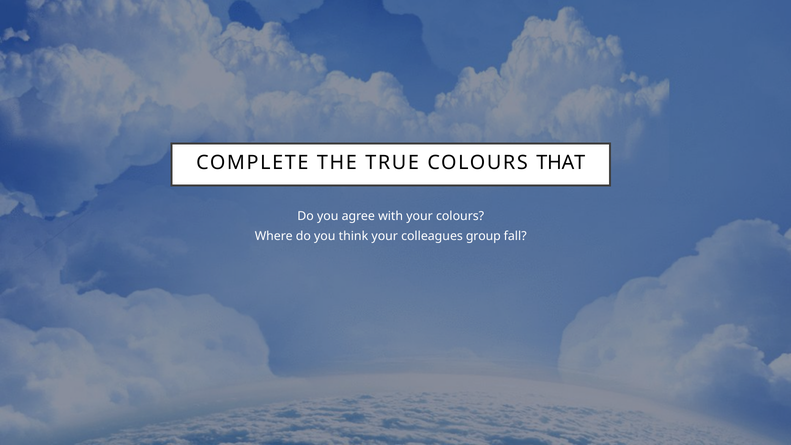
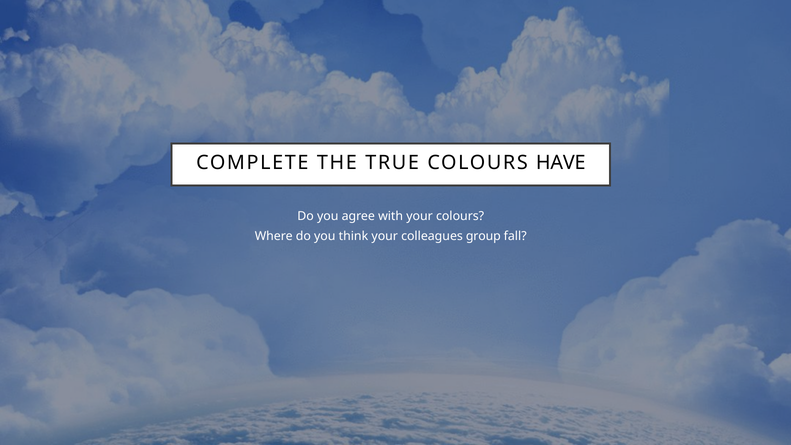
THAT: THAT -> HAVE (561, 163)
